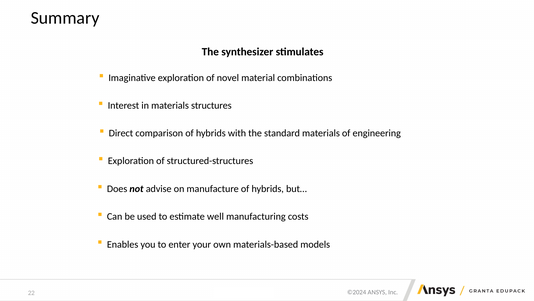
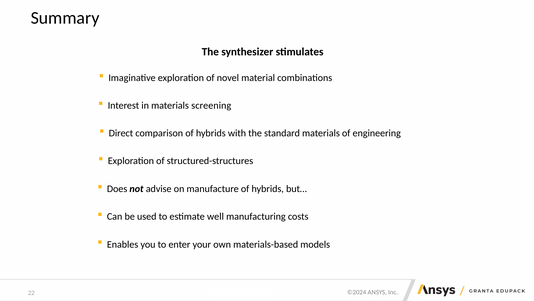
structures: structures -> screening (211, 105)
